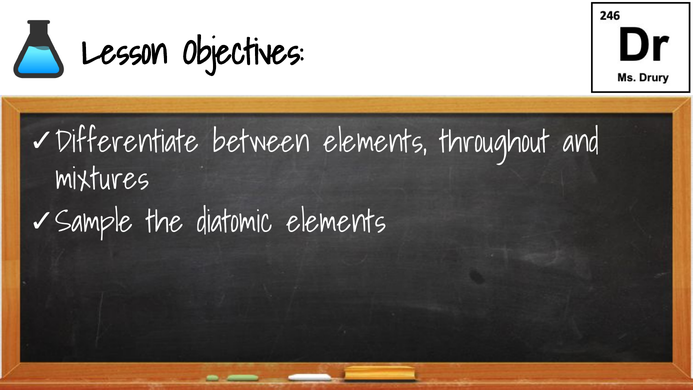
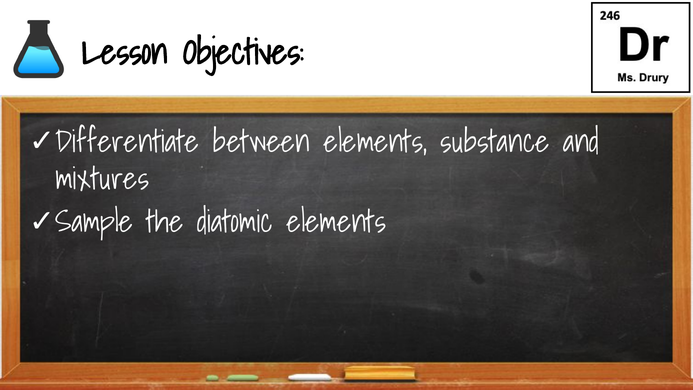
throughout: throughout -> substance (495, 142)
